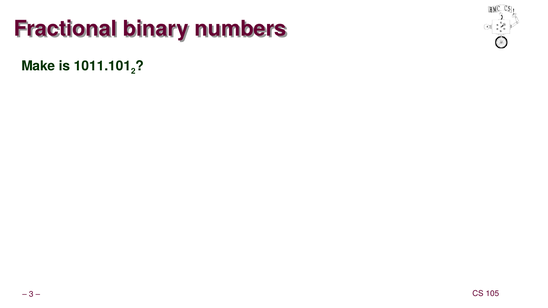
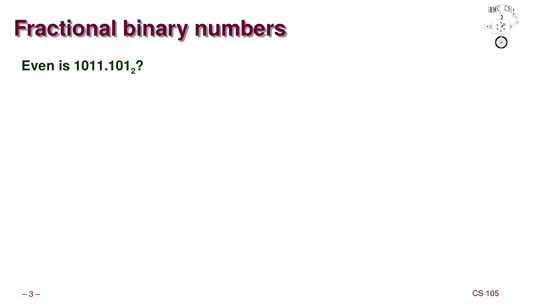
Make: Make -> Even (38, 66)
